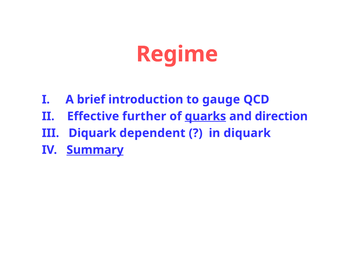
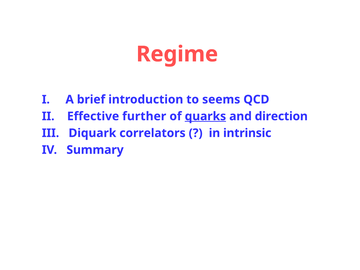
gauge: gauge -> seems (221, 99)
dependent: dependent -> correlators (152, 133)
in diquark: diquark -> intrinsic (247, 133)
Summary underline: present -> none (95, 150)
